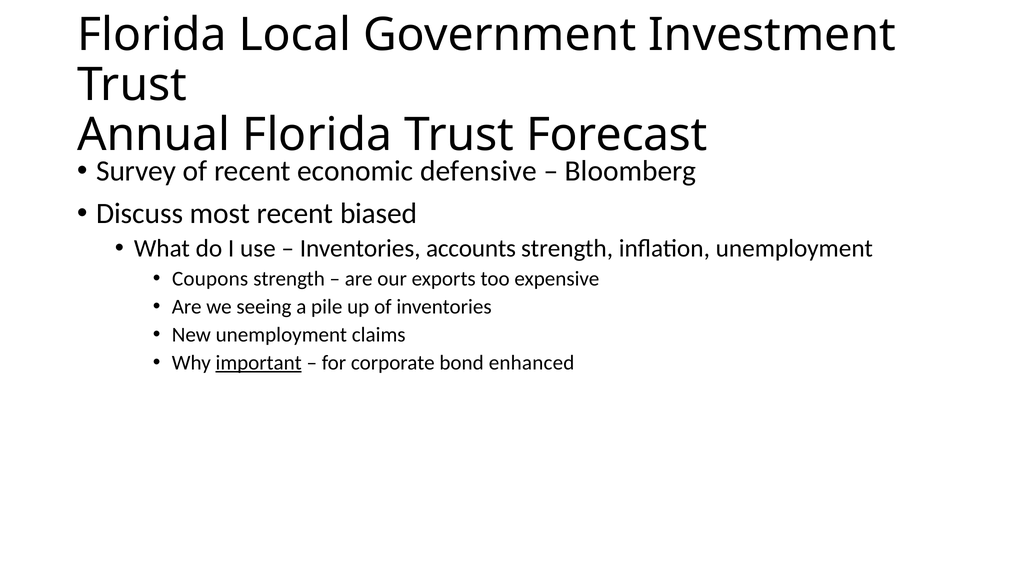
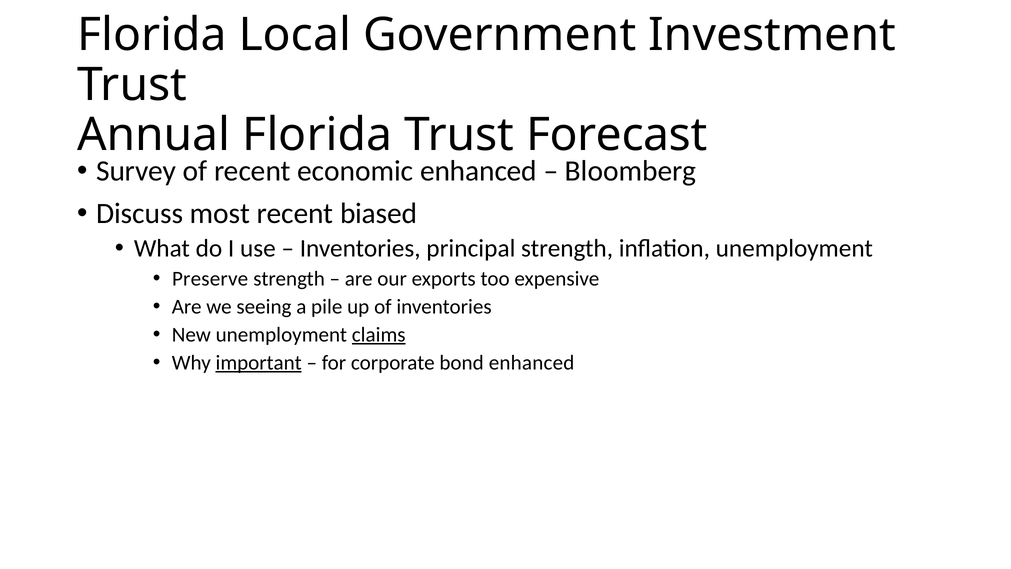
economic defensive: defensive -> enhanced (479, 171)
accounts: accounts -> principal (471, 248)
Coupons: Coupons -> Preserve (210, 278)
claims underline: none -> present (379, 334)
